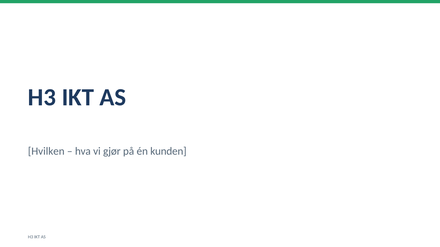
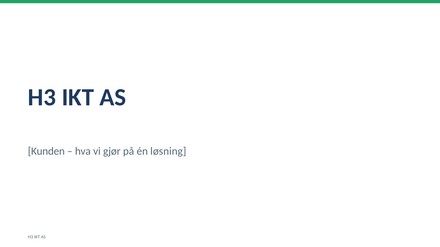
Hvilken: Hvilken -> Kunden (46, 152)
kunden: kunden -> løsning (168, 152)
